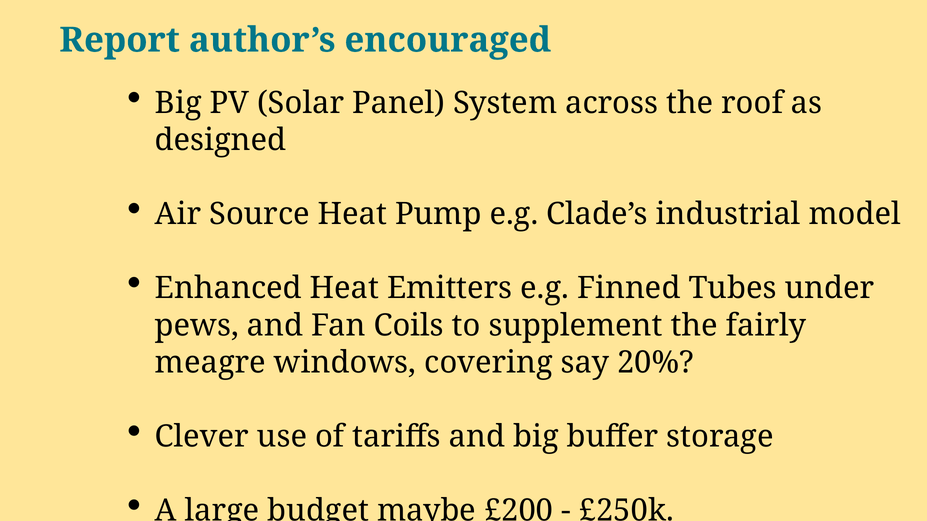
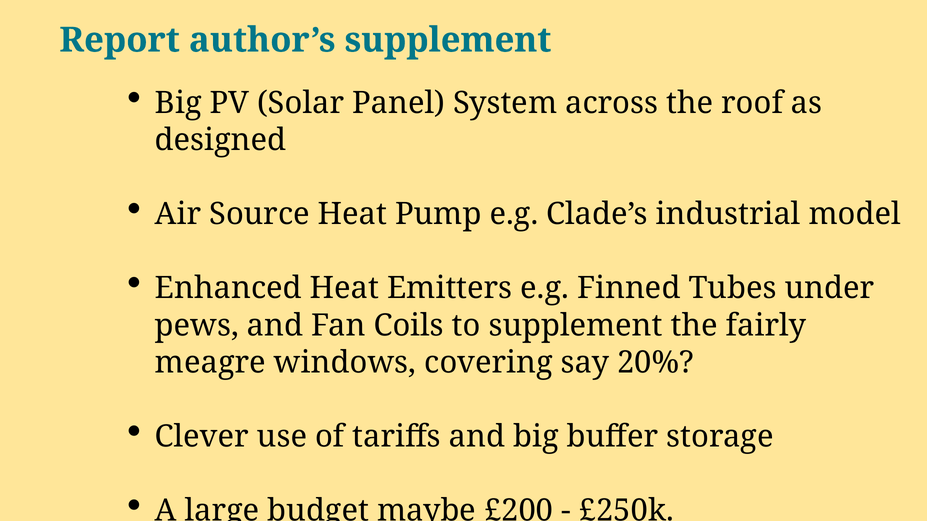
author’s encouraged: encouraged -> supplement (448, 40)
